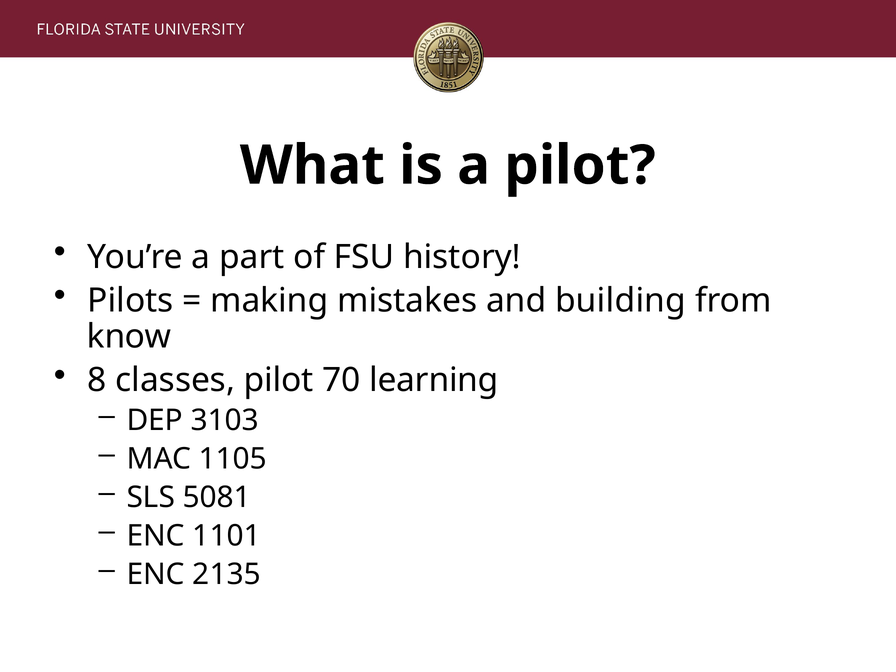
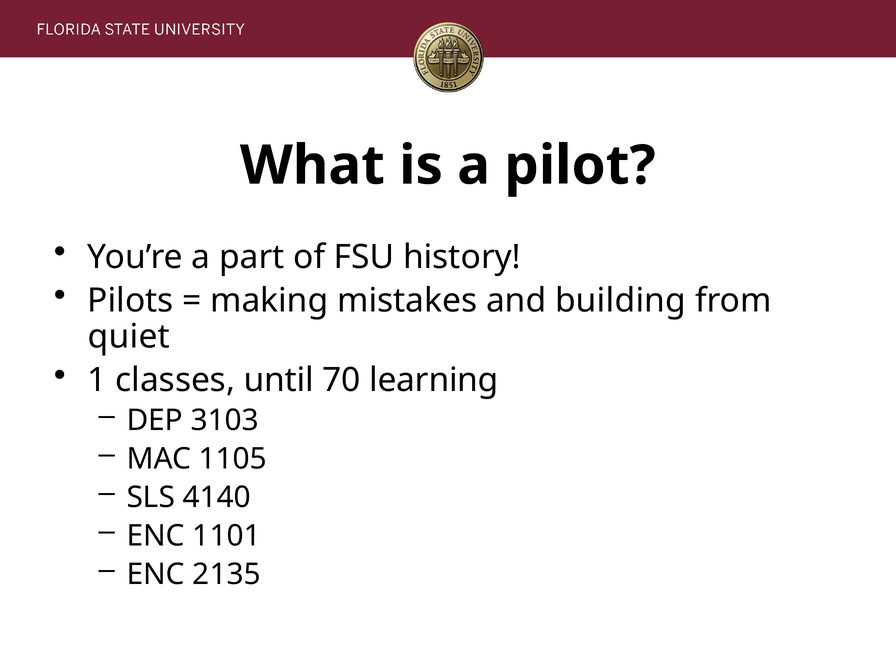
know: know -> quiet (129, 337)
8: 8 -> 1 (97, 380)
classes pilot: pilot -> until (279, 380)
5081: 5081 -> 4140 (217, 497)
